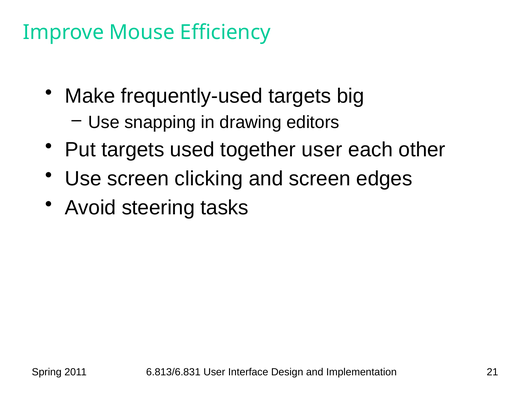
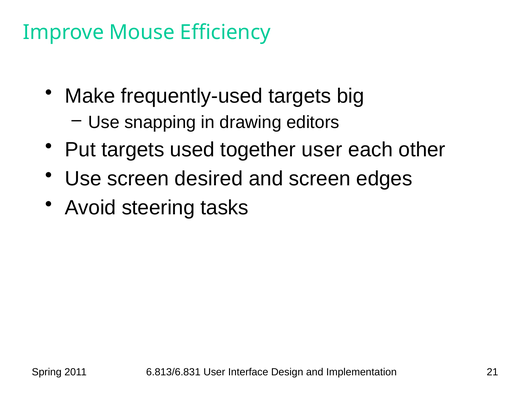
clicking: clicking -> desired (209, 178)
